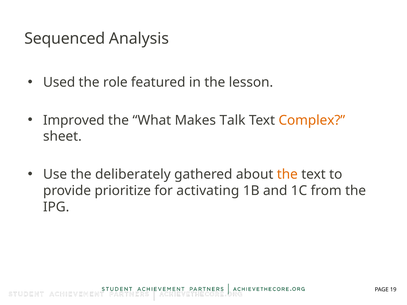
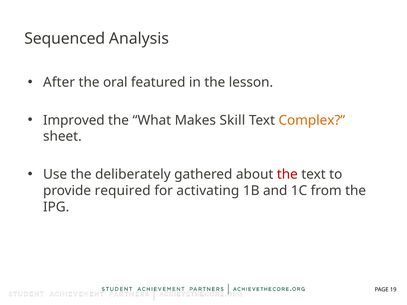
Used: Used -> After (59, 82)
role: role -> oral (115, 82)
Talk: Talk -> Skill (232, 120)
the colour: orange -> red (287, 175)
prioritize: prioritize -> required (123, 191)
